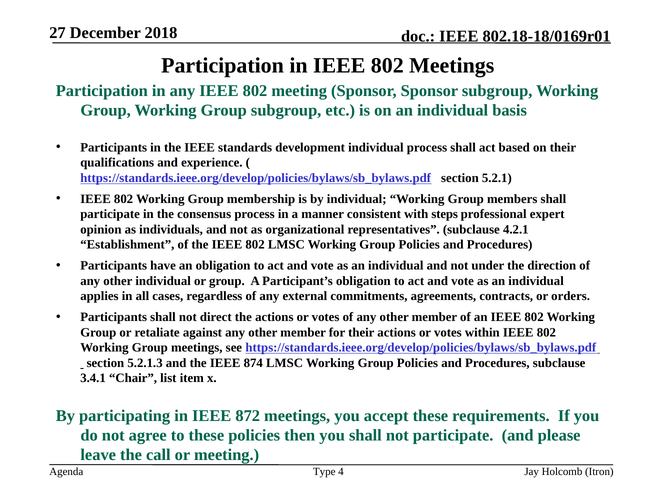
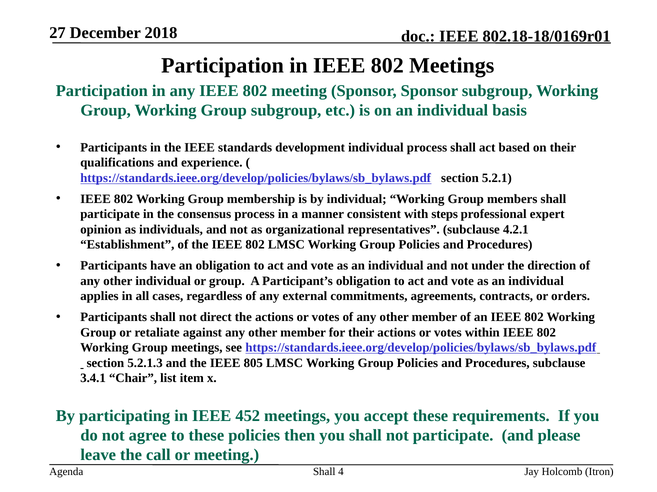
874: 874 -> 805 (253, 363)
872: 872 -> 452 (248, 416)
Type: Type -> Shall (324, 473)
